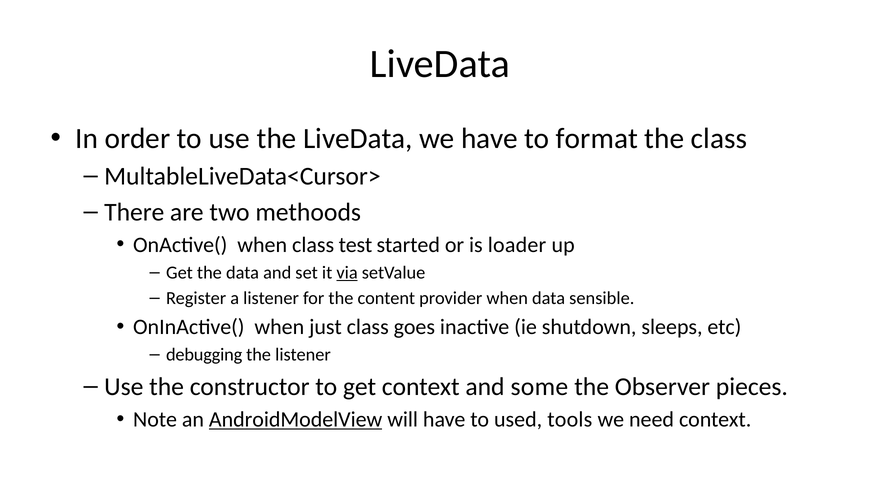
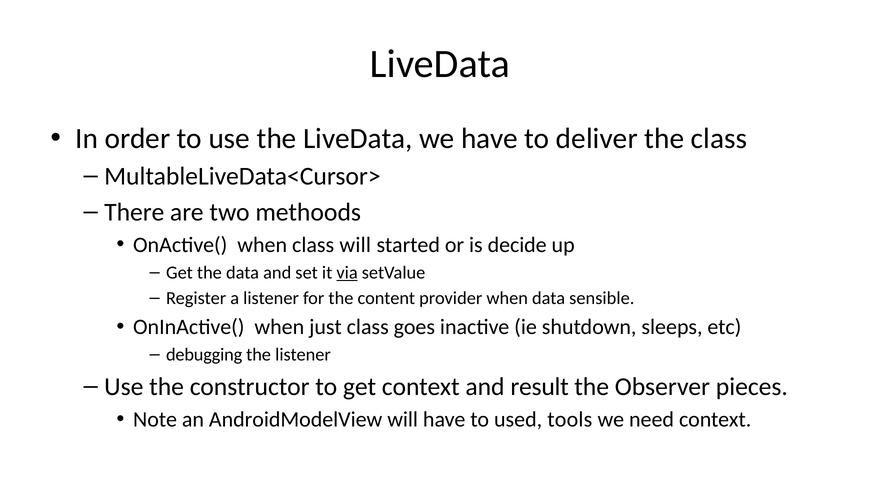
format: format -> deliver (597, 138)
class test: test -> will (355, 245)
loader: loader -> decide (517, 245)
some: some -> result (540, 387)
AndroidModelView underline: present -> none (296, 419)
